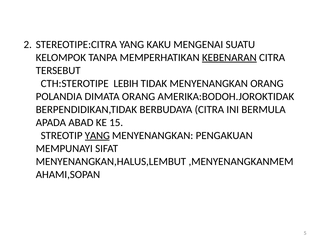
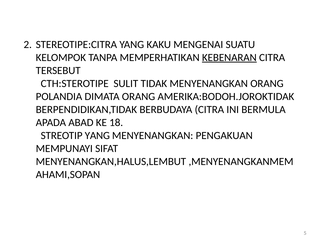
LEBIH: LEBIH -> SULIT (126, 84)
15: 15 -> 18 (116, 123)
YANG underline: present -> none (97, 136)
